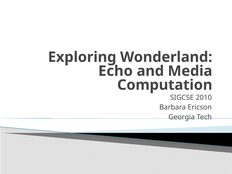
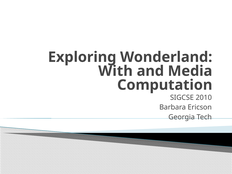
Echo: Echo -> With (115, 71)
